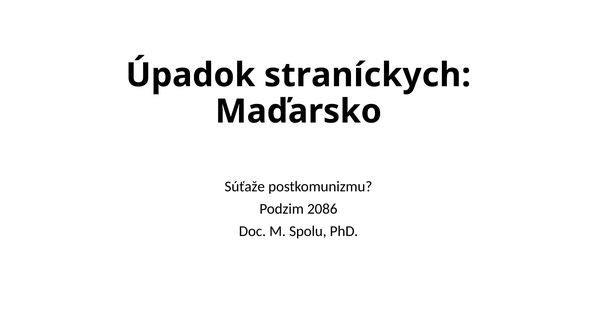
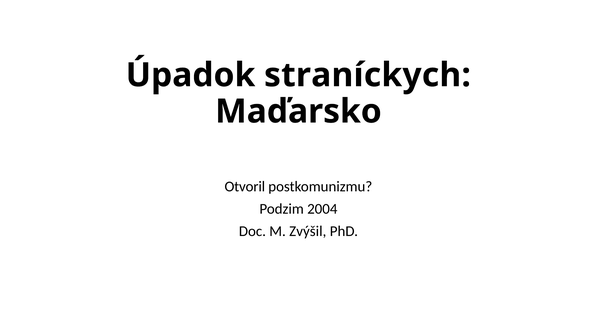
Súťaže: Súťaže -> Otvoril (245, 187)
2086: 2086 -> 2004 (322, 209)
Spolu: Spolu -> Zvýšil (308, 231)
